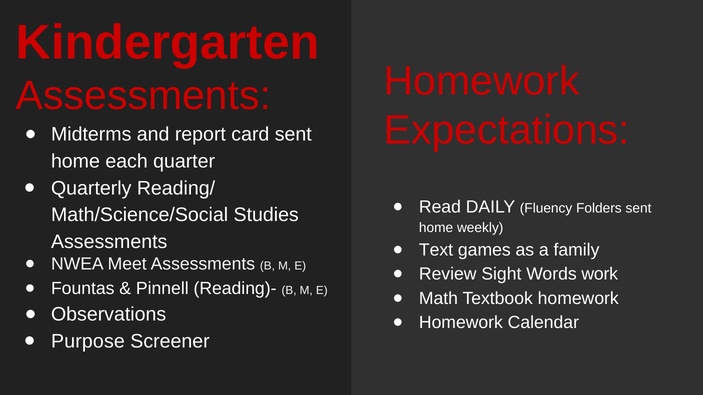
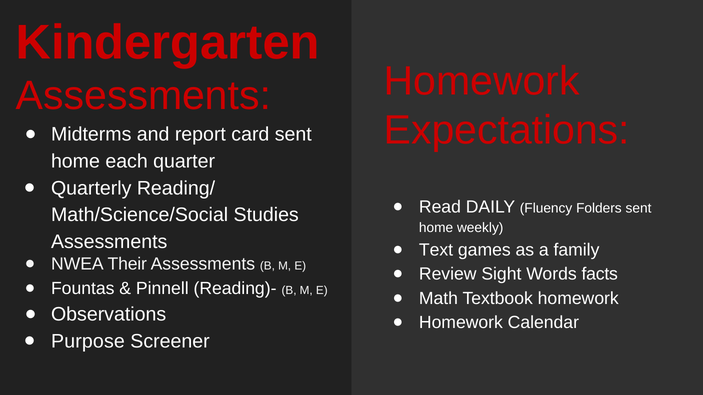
Meet: Meet -> Their (127, 264)
work: work -> facts (600, 274)
